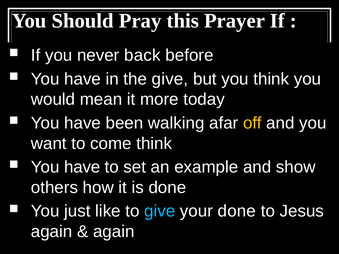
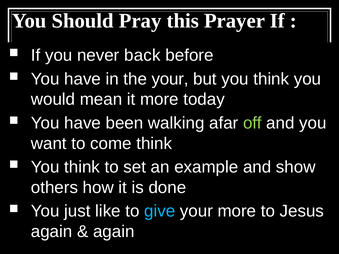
the give: give -> your (170, 79)
off colour: yellow -> light green (252, 123)
have: have -> think (82, 167)
your done: done -> more (237, 211)
